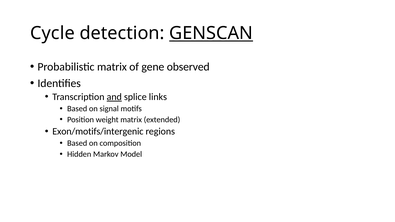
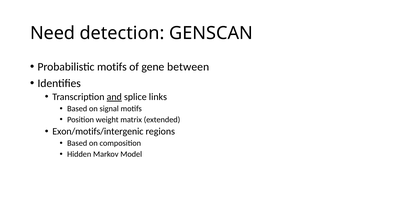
Cycle: Cycle -> Need (53, 33)
GENSCAN underline: present -> none (211, 33)
Probabilistic matrix: matrix -> motifs (112, 67)
observed: observed -> between (188, 67)
